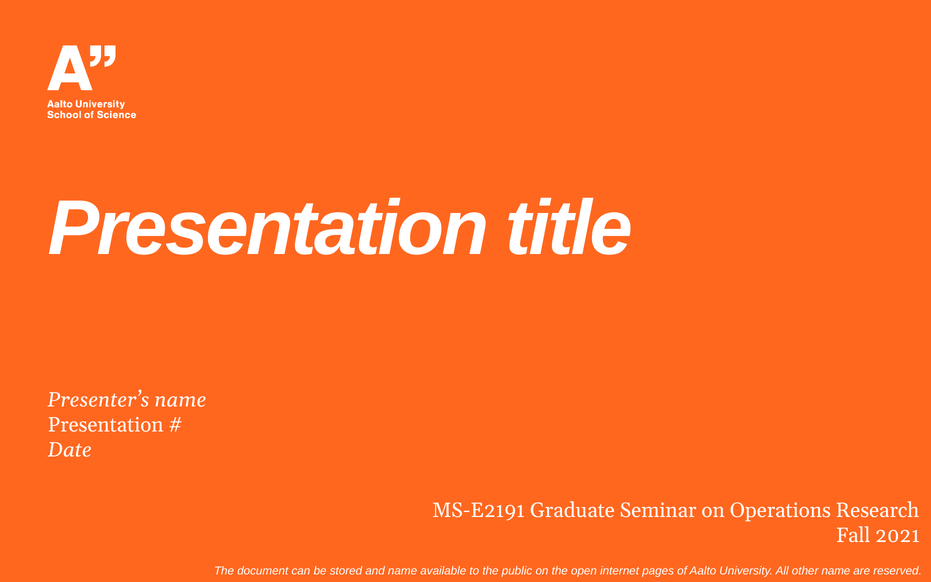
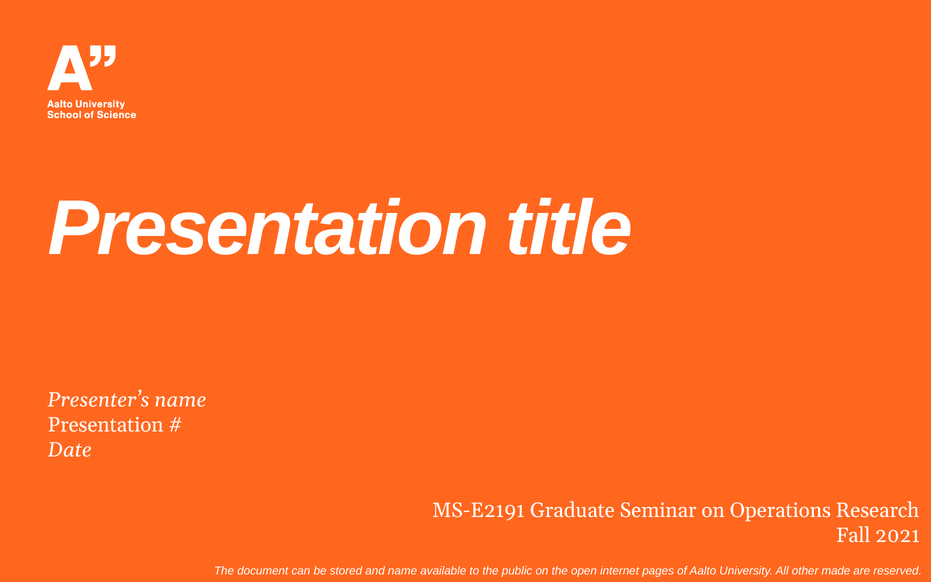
other name: name -> made (836, 571)
